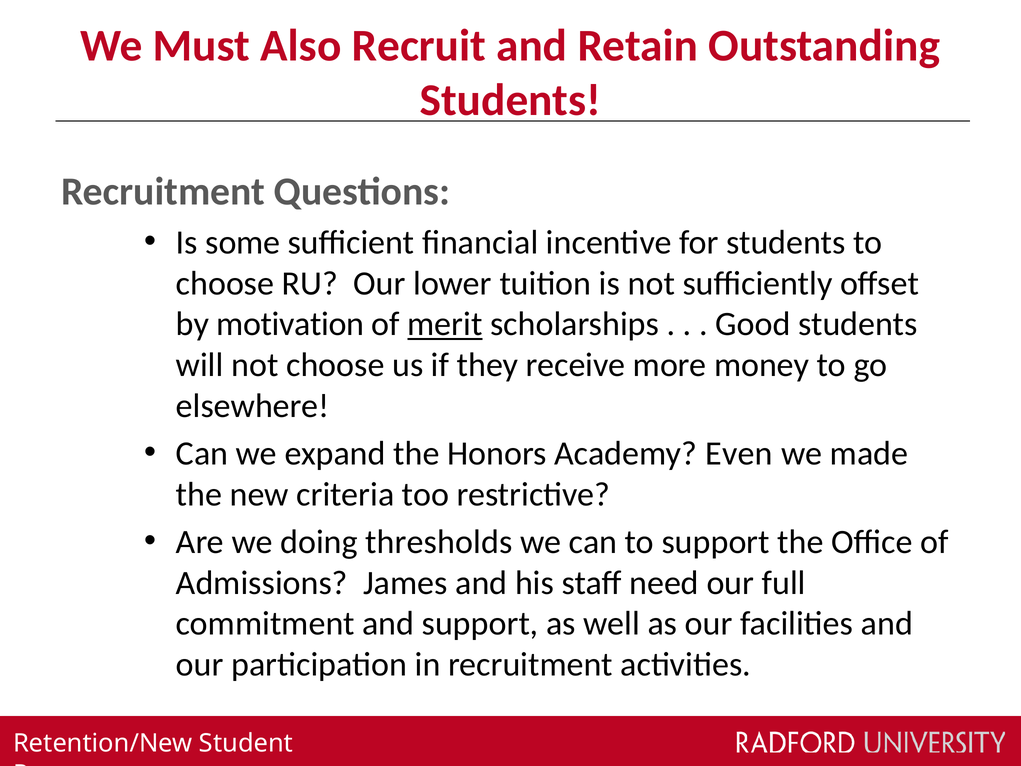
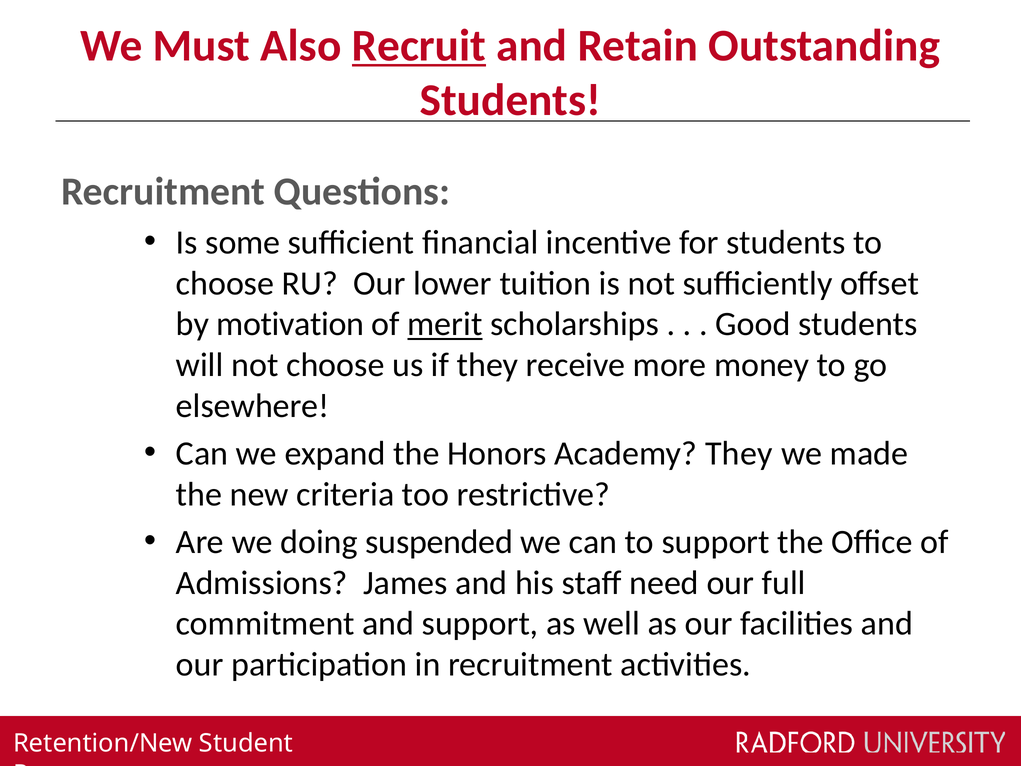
Recruit underline: none -> present (419, 46)
Academy Even: Even -> They (739, 453)
thresholds: thresholds -> suspended (439, 542)
